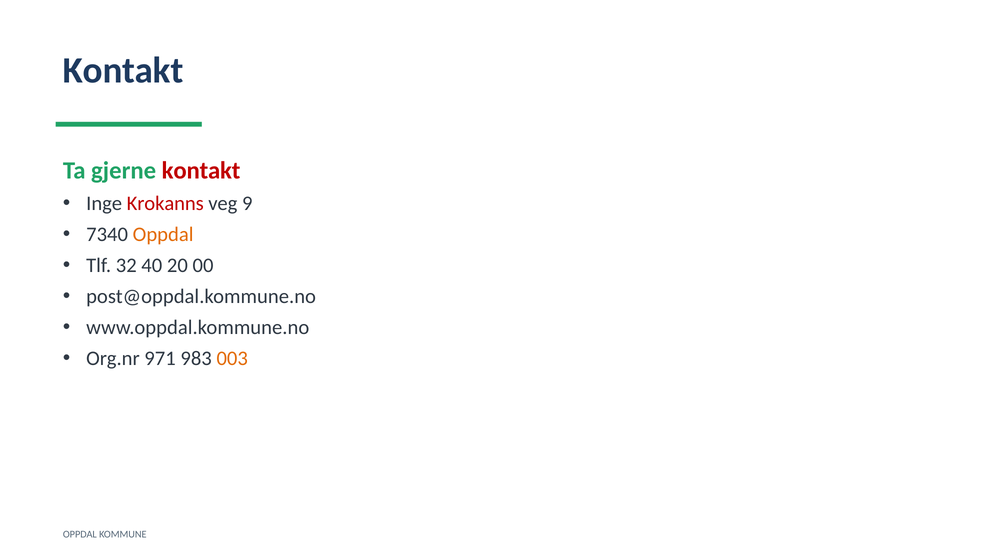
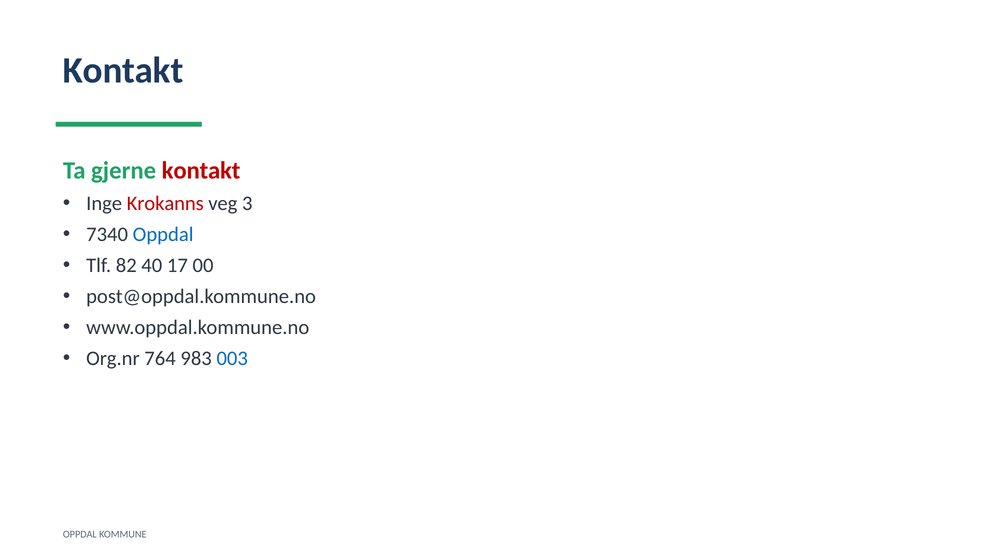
9: 9 -> 3 (247, 204)
Oppdal colour: orange -> blue (163, 235)
32: 32 -> 82 (126, 265)
20: 20 -> 17 (177, 265)
971: 971 -> 764 (160, 358)
003 colour: orange -> blue (232, 358)
